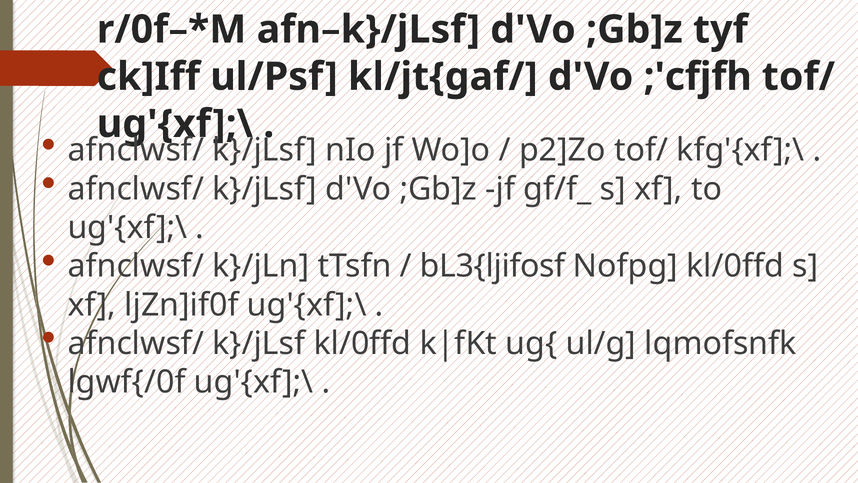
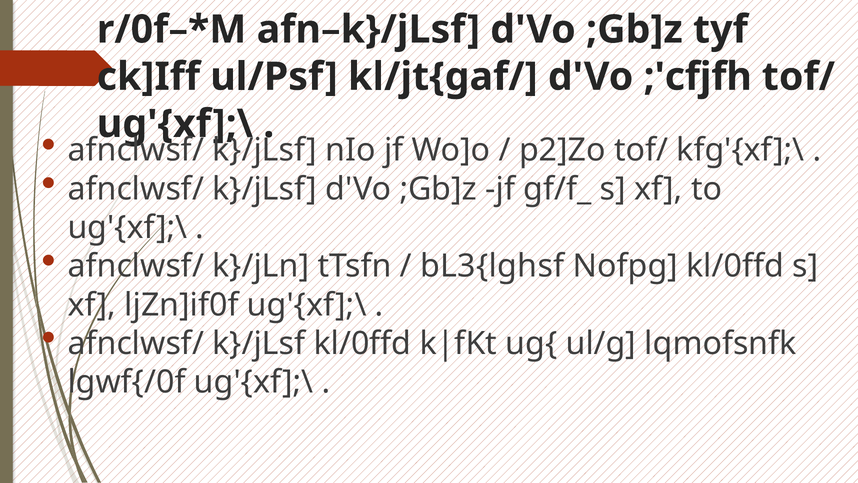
bL3{ljifosf: bL3{ljifosf -> bL3{lghsf (492, 266)
